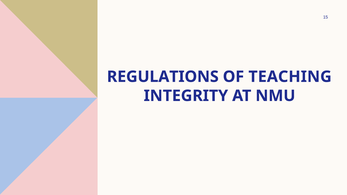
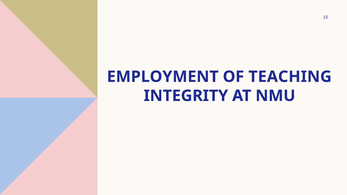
REGULATIONS: REGULATIONS -> EMPLOYMENT (163, 77)
